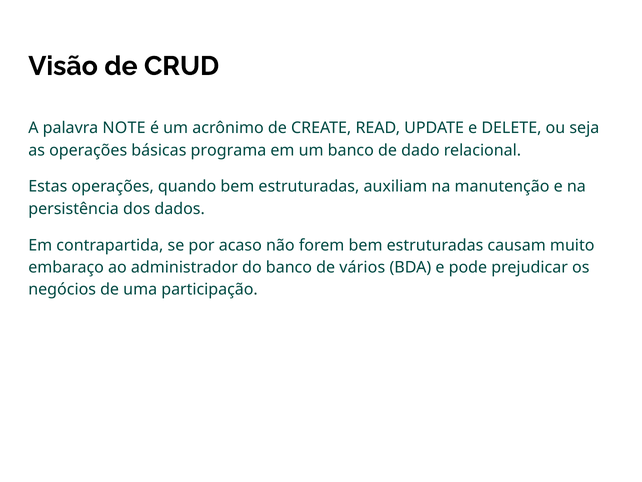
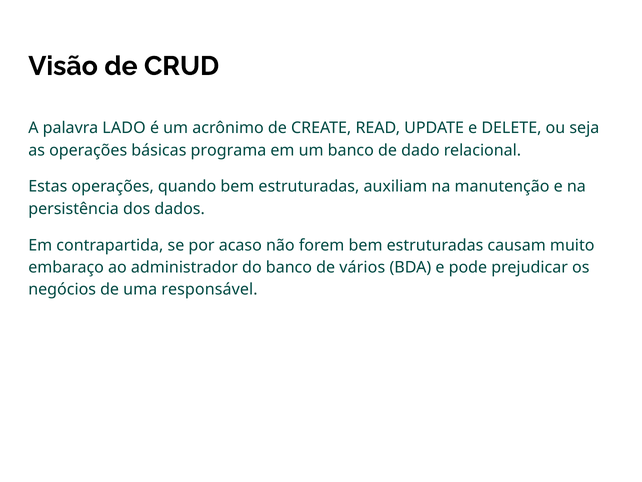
NOTE: NOTE -> LADO (124, 128)
participação: participação -> responsável (209, 289)
